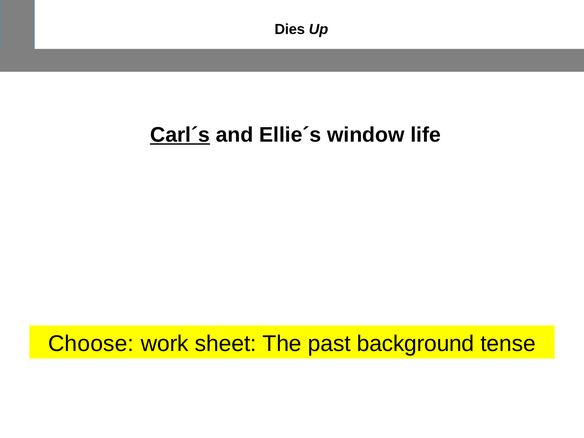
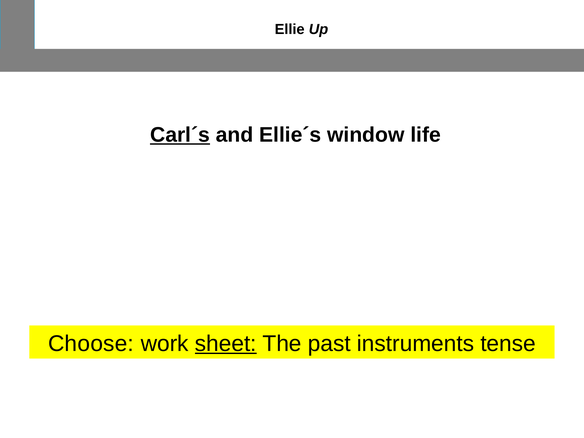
Dies: Dies -> Ellie (290, 29)
sheet underline: none -> present (226, 344)
background: background -> instruments (416, 344)
